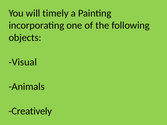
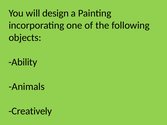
timely: timely -> design (56, 13)
Visual: Visual -> Ability (23, 62)
